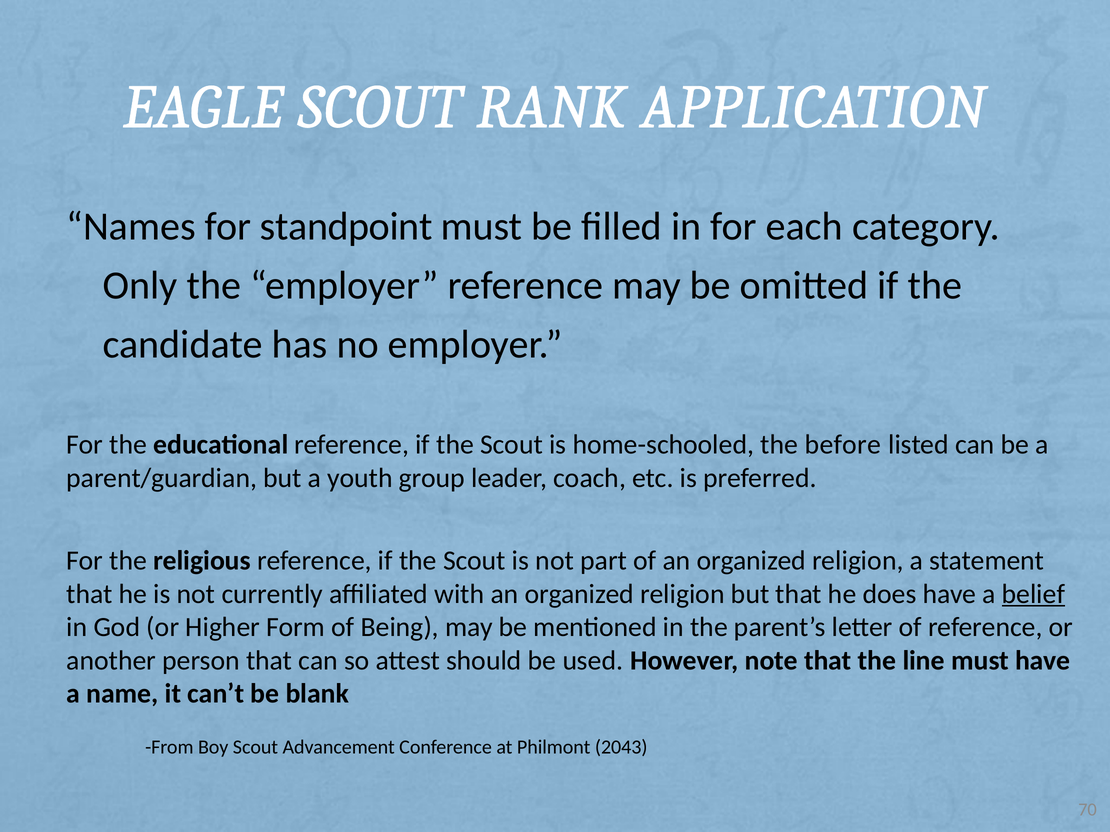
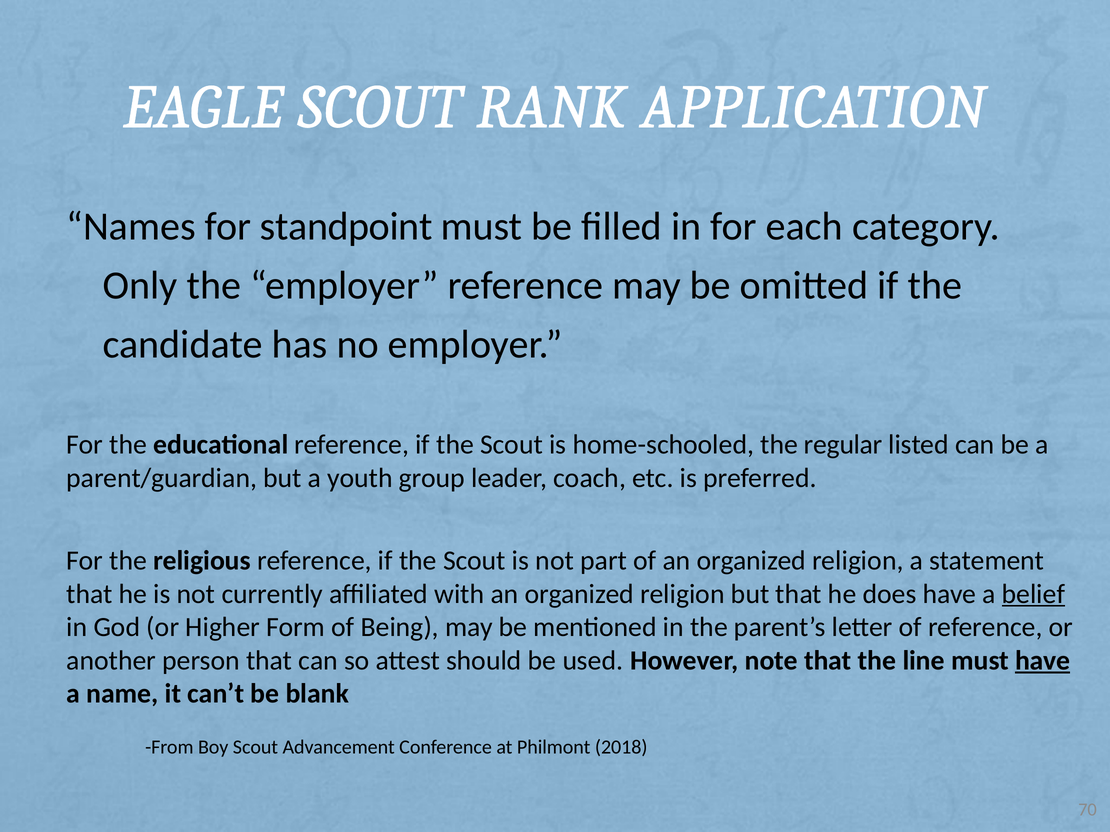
before: before -> regular (843, 445)
have underline: none -> present (1043, 661)
2043: 2043 -> 2018 (621, 748)
